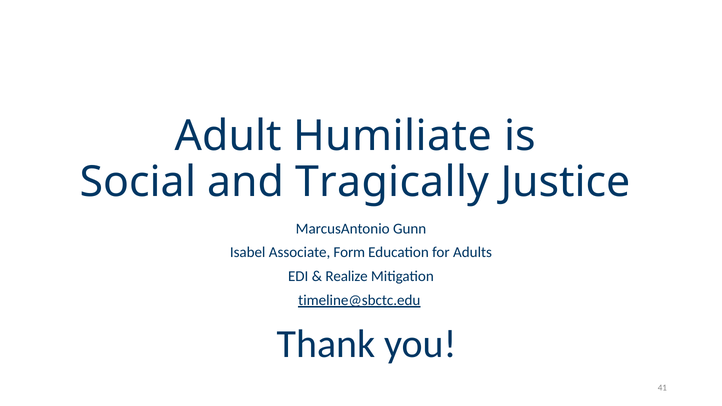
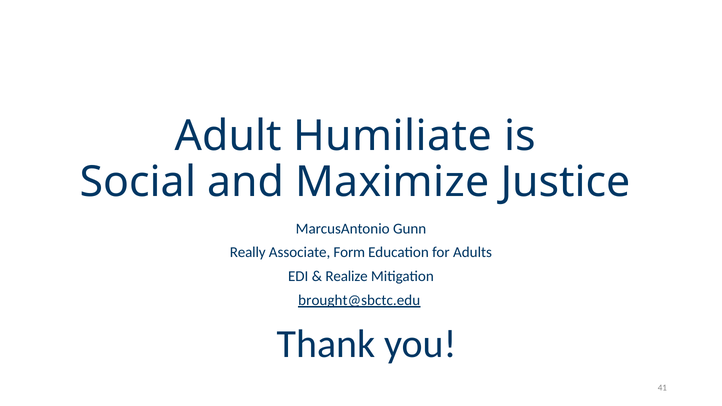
Tragically: Tragically -> Maximize (392, 182)
Isabel: Isabel -> Really (248, 252)
timeline@sbctc.edu: timeline@sbctc.edu -> brought@sbctc.edu (359, 300)
